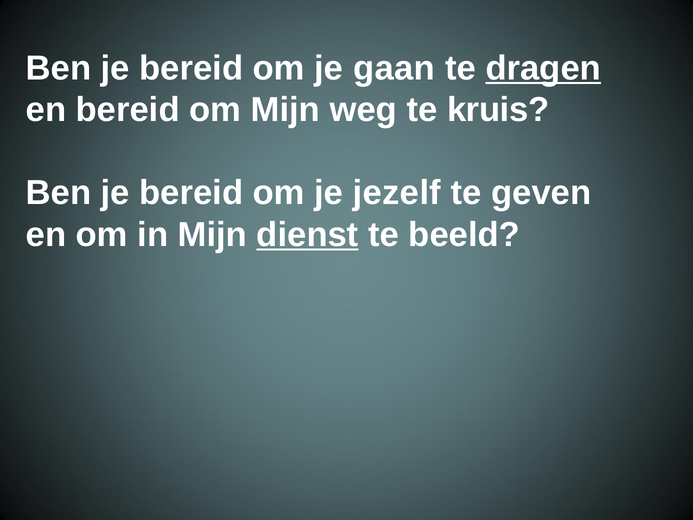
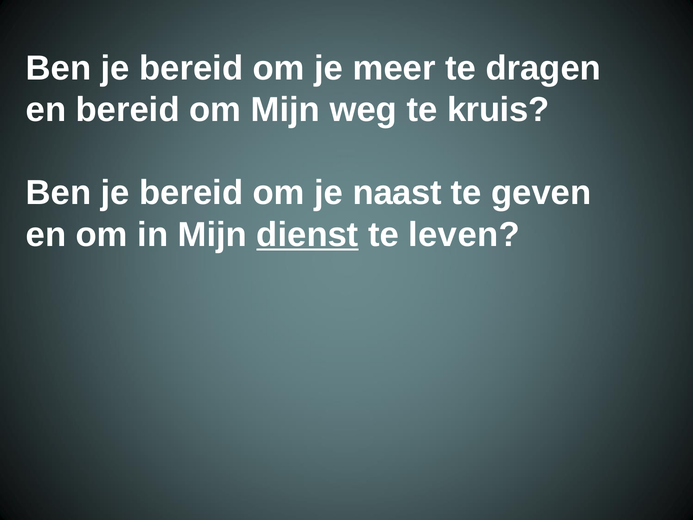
gaan: gaan -> meer (394, 68)
dragen underline: present -> none (543, 68)
jezelf: jezelf -> naast (397, 193)
beeld: beeld -> leven (464, 234)
